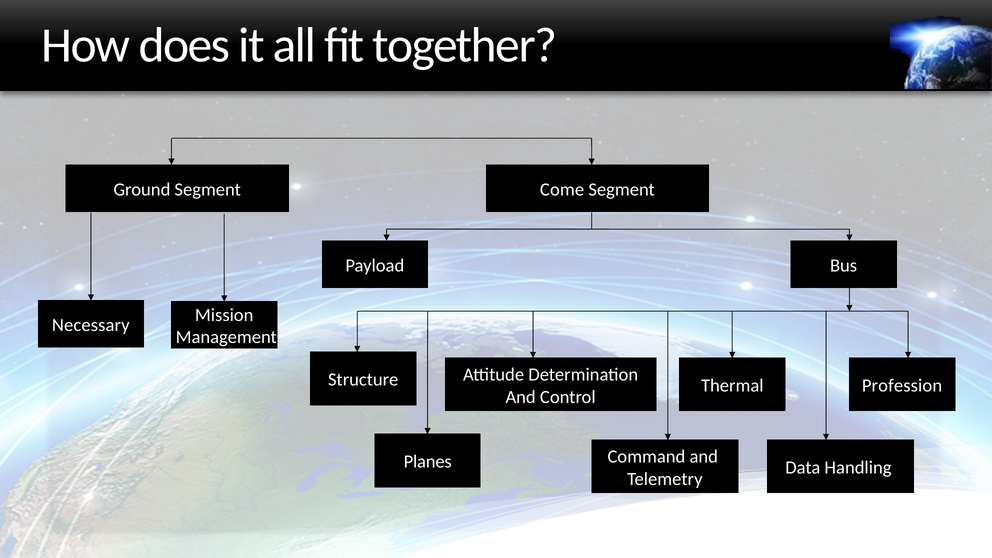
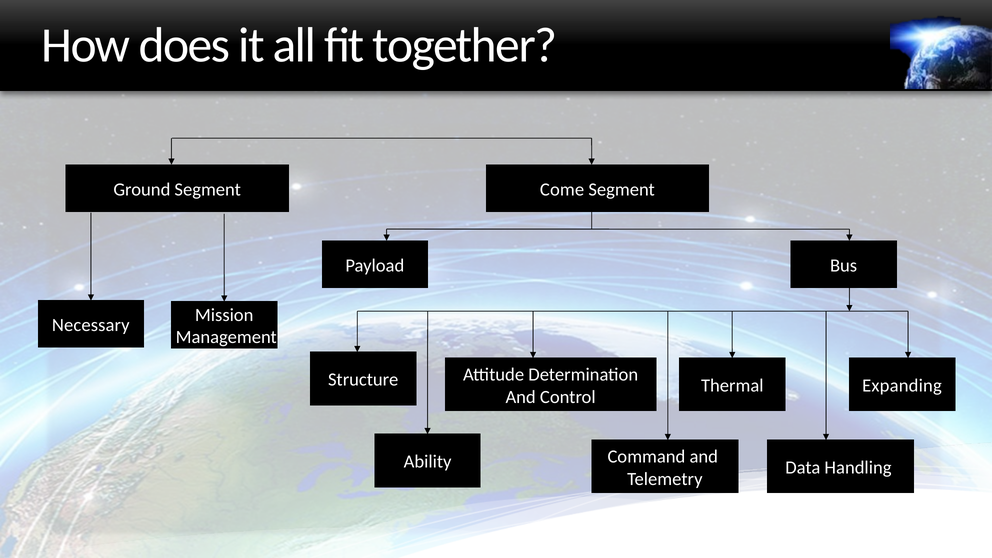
Profession: Profession -> Expanding (902, 386)
Planes: Planes -> Ability (428, 462)
